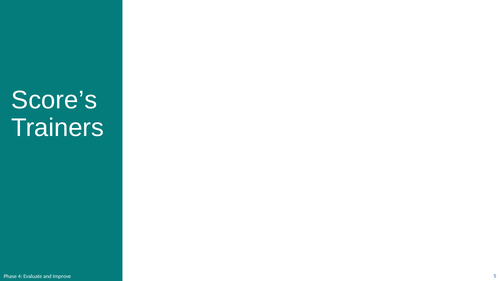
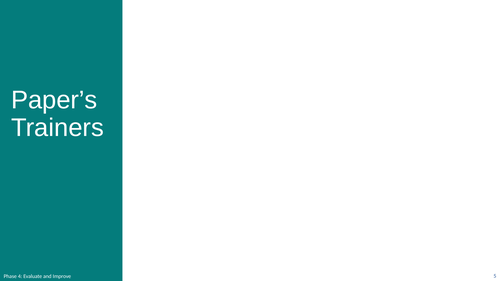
Score’s: Score’s -> Paper’s (54, 100)
